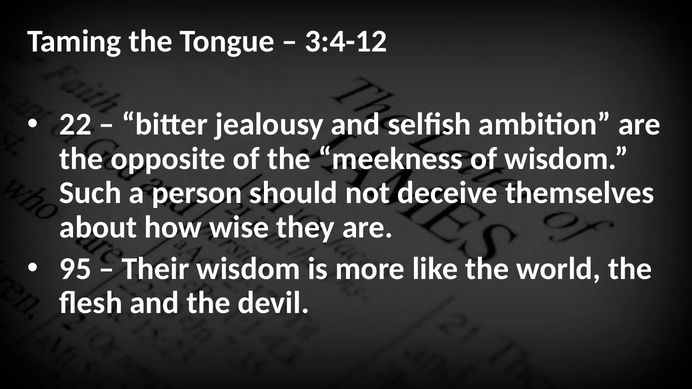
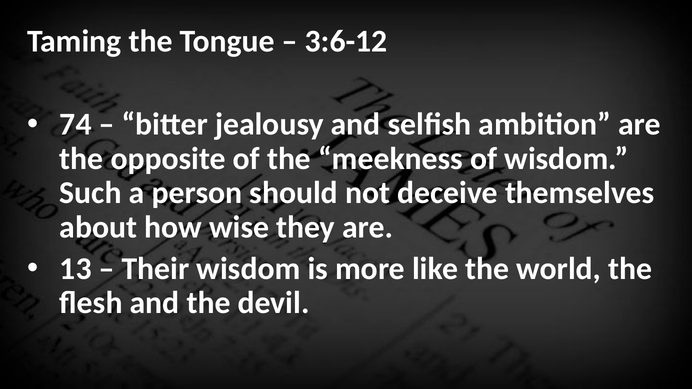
3:4-12: 3:4-12 -> 3:6-12 (346, 41)
22: 22 -> 74 (76, 124)
95: 95 -> 13 (76, 269)
